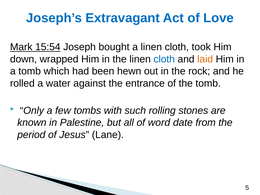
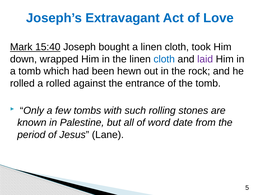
15:54: 15:54 -> 15:40 (48, 47)
laid colour: orange -> purple (205, 59)
a water: water -> rolled (58, 83)
